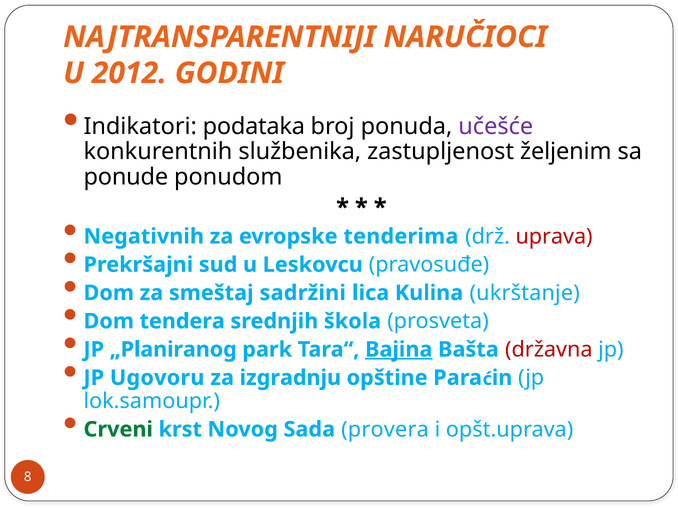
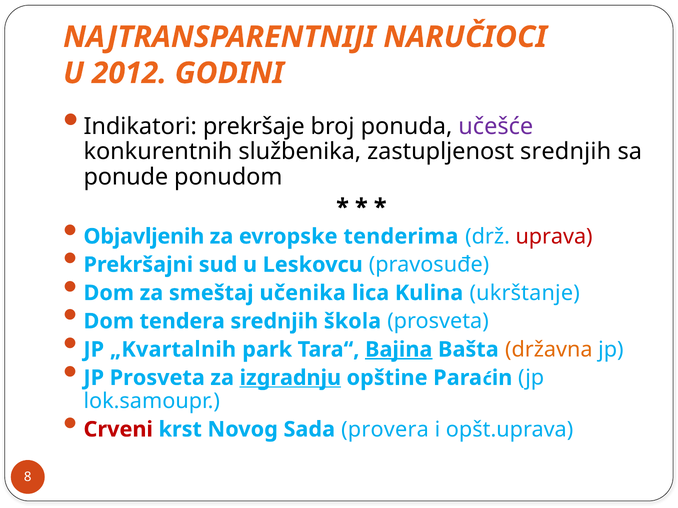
podataka: podataka -> prekršaje (254, 126)
zastupljenost željenim: željenim -> srednjih (566, 152)
Negativnih: Negativnih -> Objavljenih (144, 237)
sadržini: sadržini -> učenika (303, 293)
„Planiranog: „Planiranog -> „Kvartalnih (173, 350)
državna colour: red -> orange (549, 350)
JP Ugovoru: Ugovoru -> Prosveta (157, 378)
izgradnju underline: none -> present (290, 378)
Crveni colour: green -> red (118, 430)
